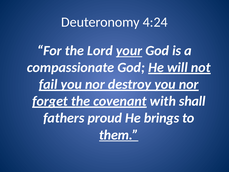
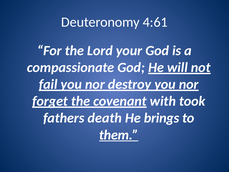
4:24: 4:24 -> 4:61 (155, 22)
your underline: present -> none (129, 51)
shall: shall -> took (192, 101)
proud: proud -> death (105, 118)
